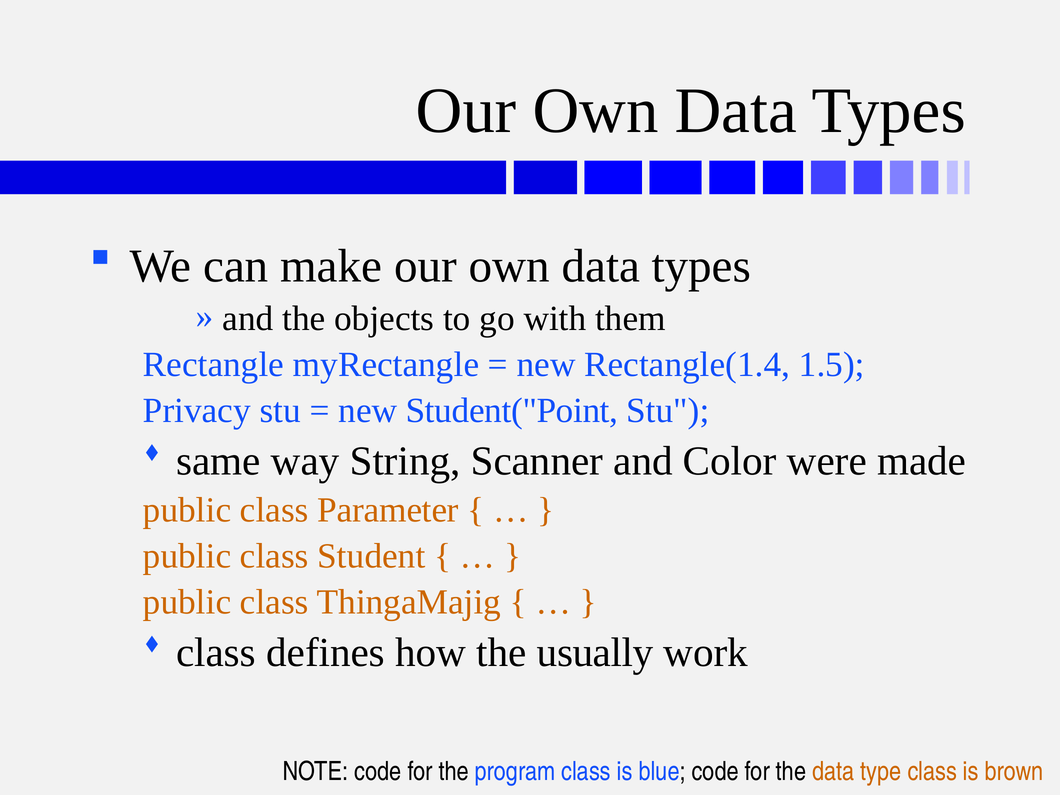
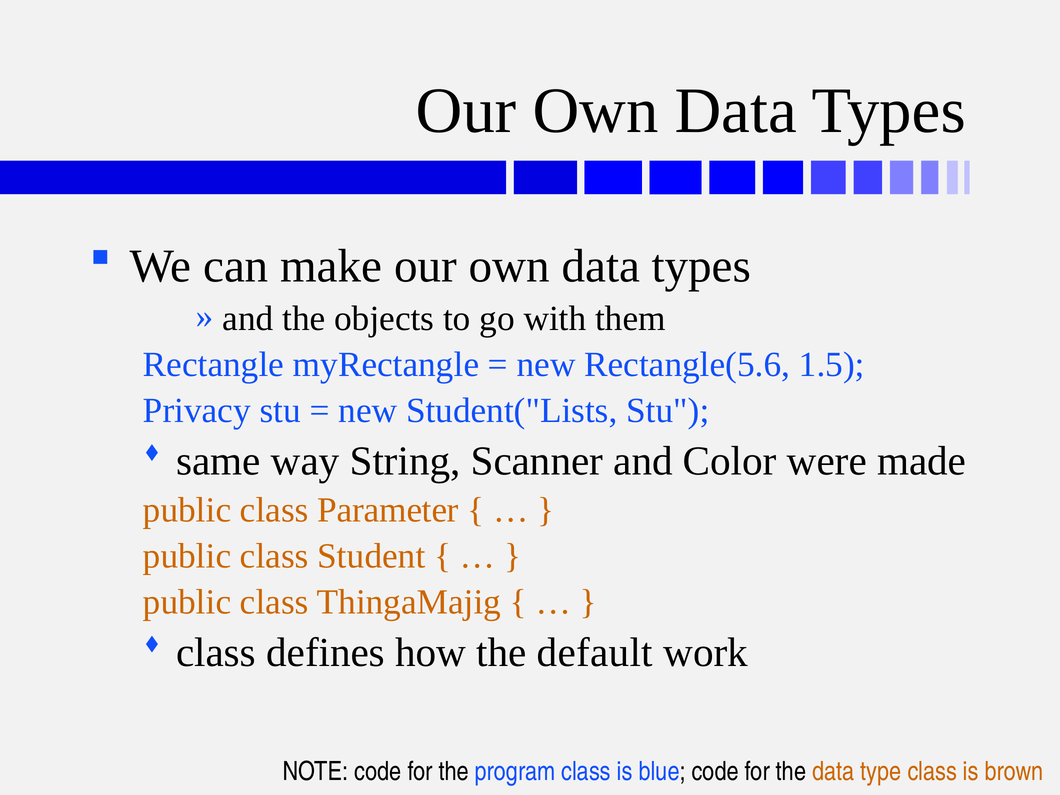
Rectangle(1.4: Rectangle(1.4 -> Rectangle(5.6 (687, 365)
Student("Point: Student("Point -> Student("Lists (512, 410)
usually: usually -> default (595, 652)
